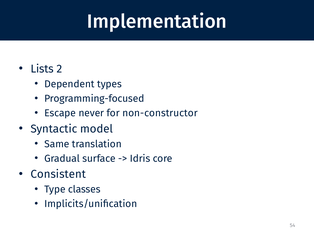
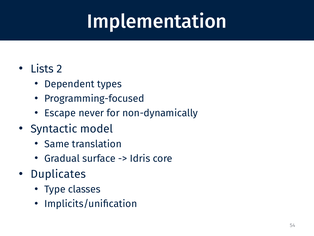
non-constructor: non-constructor -> non-dynamically (160, 113)
Consistent: Consistent -> Duplicates (58, 174)
